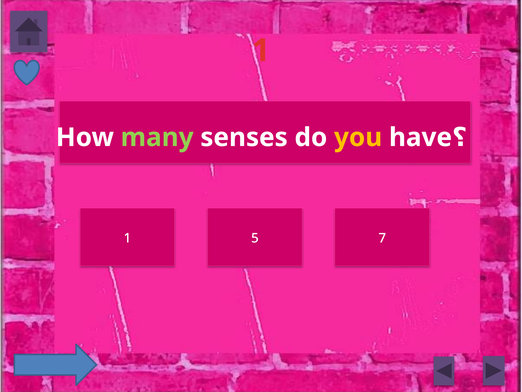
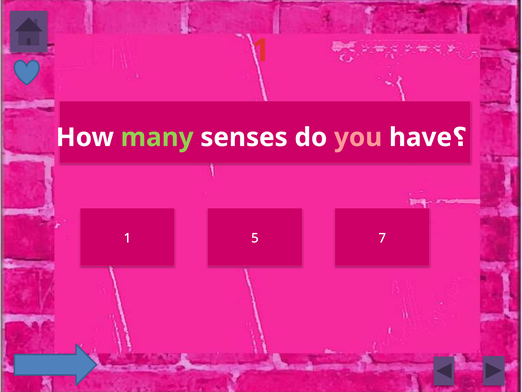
you colour: yellow -> pink (358, 137)
